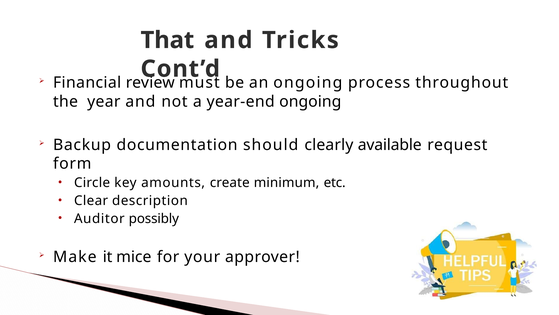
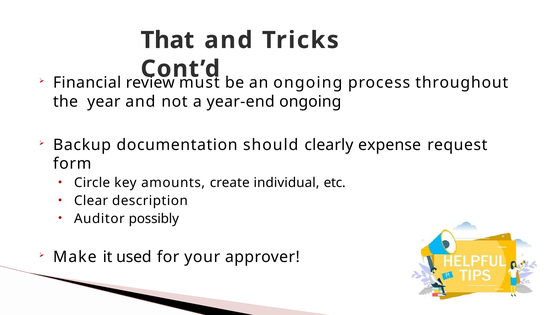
available: available -> expense (390, 145)
minimum: minimum -> individual (287, 183)
mice: mice -> used (134, 257)
